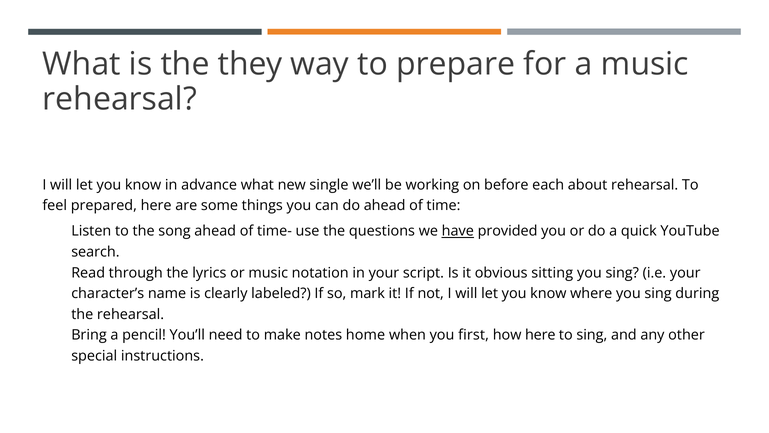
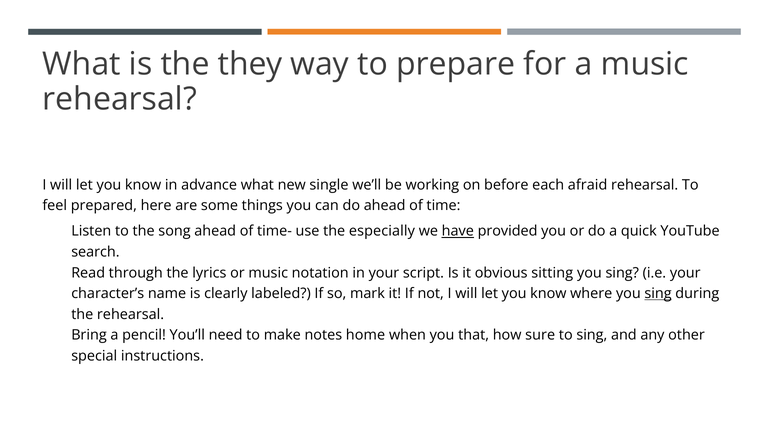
about: about -> afraid (588, 185)
questions: questions -> especially (382, 231)
sing underline: none -> present (658, 293)
first: first -> that (474, 335)
how here: here -> sure (540, 335)
